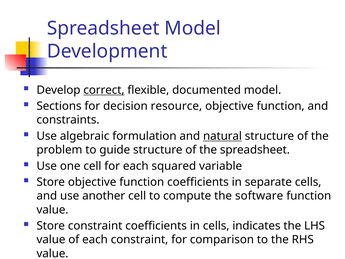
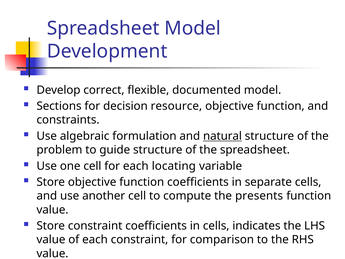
correct underline: present -> none (104, 90)
squared: squared -> locating (174, 166)
software: software -> presents (259, 196)
